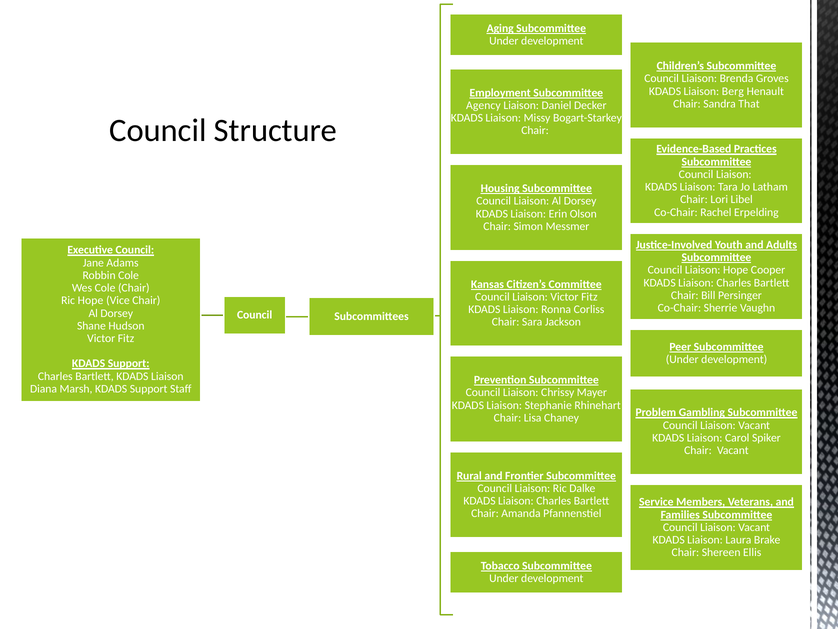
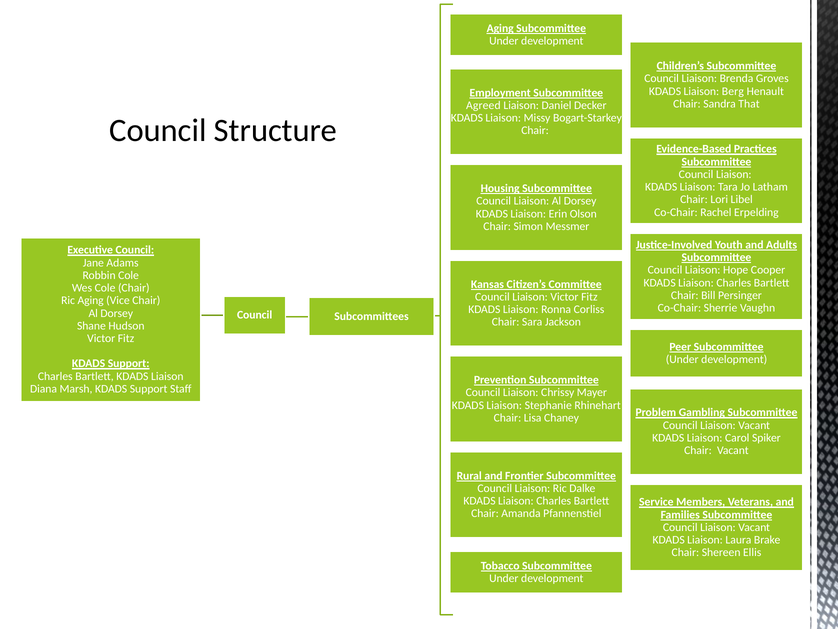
Agency: Agency -> Agreed (483, 105)
Ric Hope: Hope -> Aging (91, 300)
